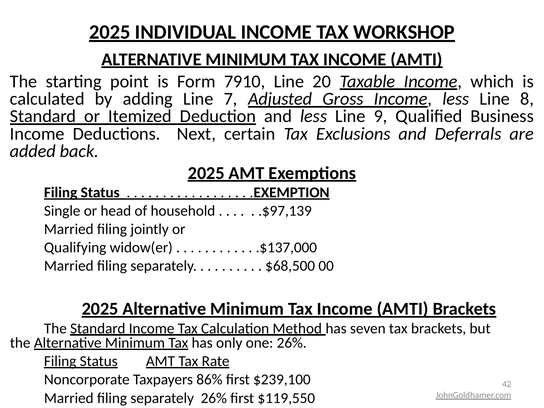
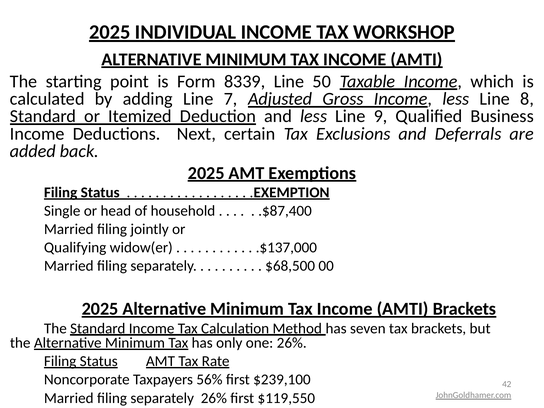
7910: 7910 -> 8339 (245, 81)
20: 20 -> 50 (322, 81)
.$97,139: .$97,139 -> .$87,400 (285, 211)
86%: 86% -> 56% (209, 380)
